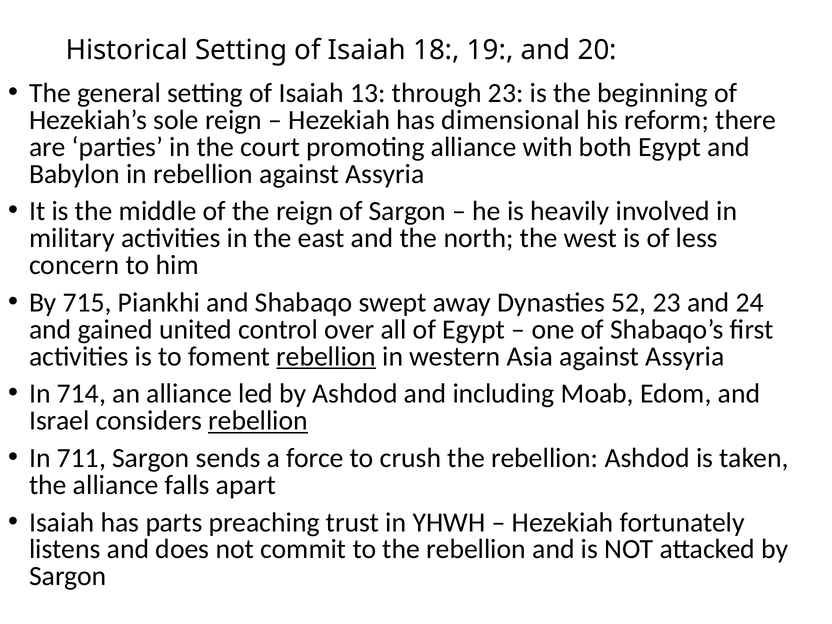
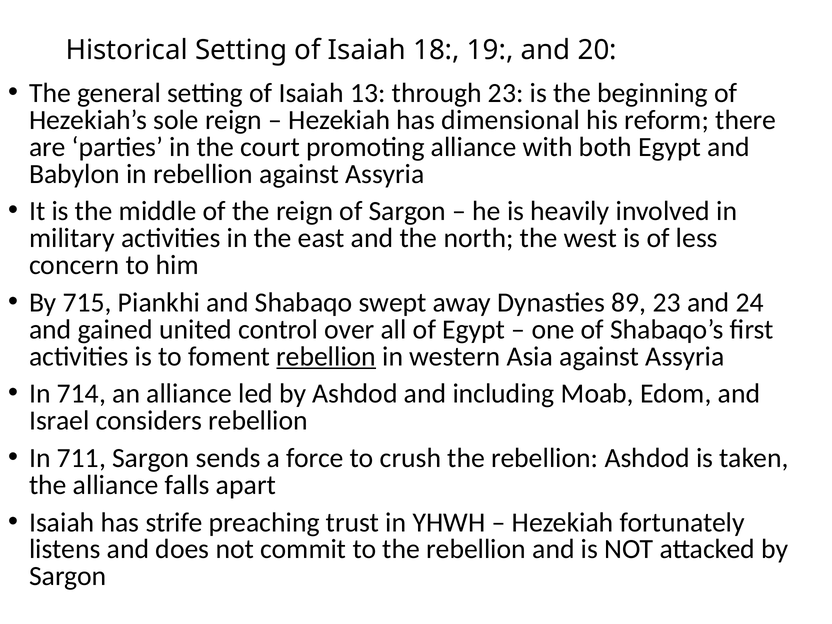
52: 52 -> 89 (629, 303)
rebellion underline: present -> none (258, 421)
parts: parts -> strife (174, 522)
